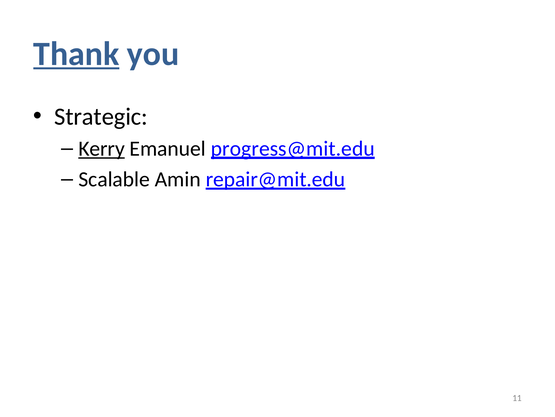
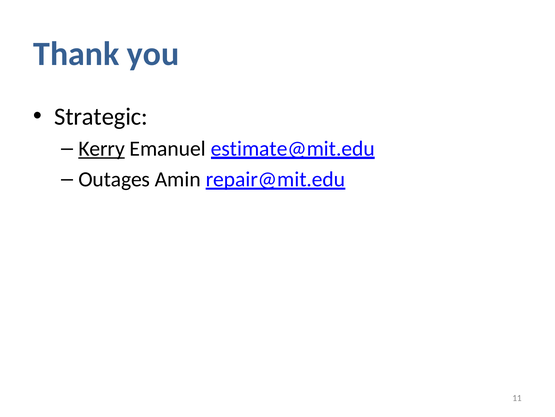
Thank underline: present -> none (76, 54)
progress@mit.edu: progress@mit.edu -> estimate@mit.edu (293, 148)
Scalable: Scalable -> Outages (114, 179)
